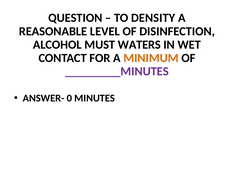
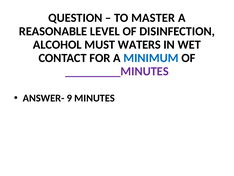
DENSITY: DENSITY -> MASTER (153, 18)
MINIMUM colour: orange -> blue (151, 58)
0: 0 -> 9 (69, 98)
